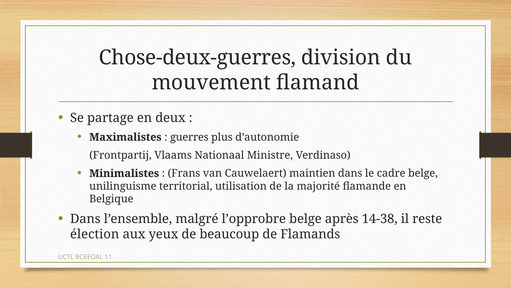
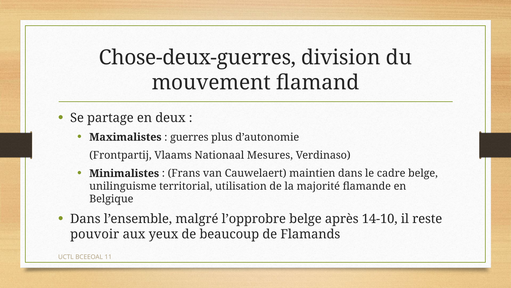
Ministre: Ministre -> Mesures (270, 155)
14-38: 14-38 -> 14-10 (380, 219)
élection: élection -> pouvoir (95, 234)
